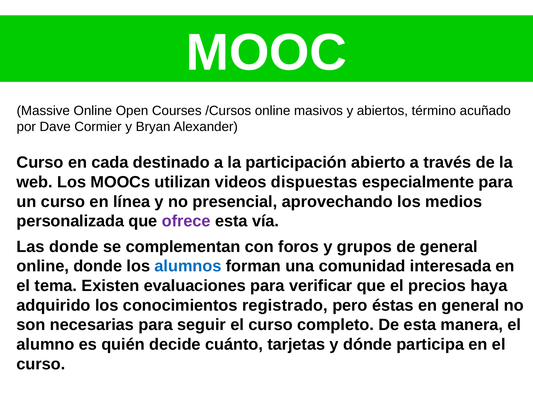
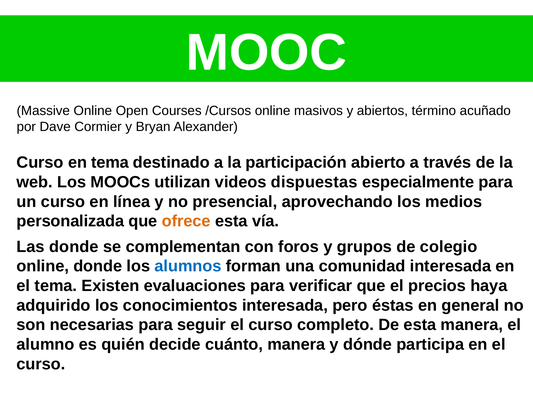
en cada: cada -> tema (110, 162)
ofrece colour: purple -> orange (186, 221)
de general: general -> colegio (449, 247)
conocimientos registrado: registrado -> interesada (285, 305)
cuánto tarjetas: tarjetas -> manera (296, 344)
